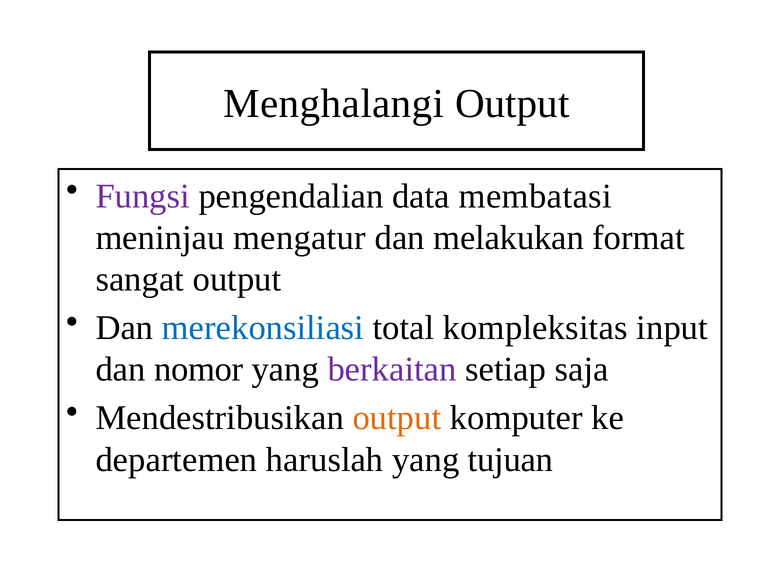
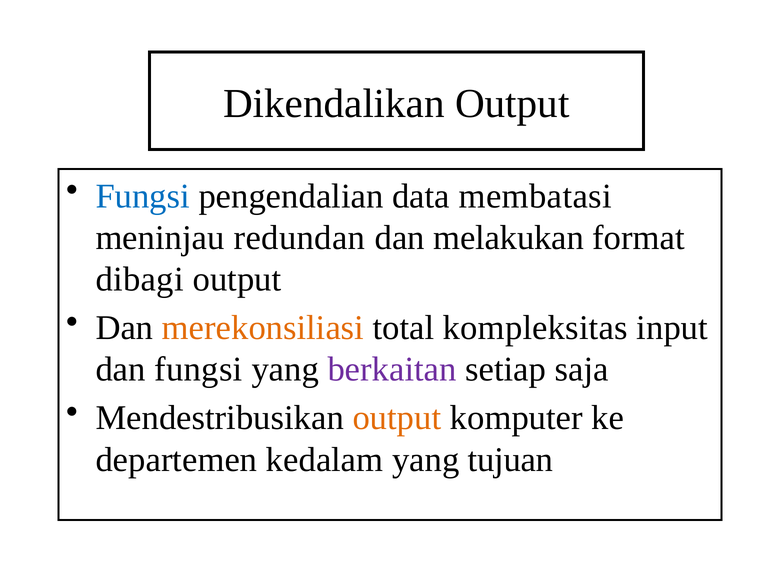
Menghalangi: Menghalangi -> Dikendalikan (334, 104)
Fungsi colour: purple -> blue (143, 196)
mengatur: mengatur -> redundan (299, 238)
sangat: sangat -> dibagi (140, 279)
merekonsiliasi colour: blue -> orange (263, 328)
dan nomor: nomor -> fungsi (198, 370)
haruslah: haruslah -> kedalam (325, 460)
